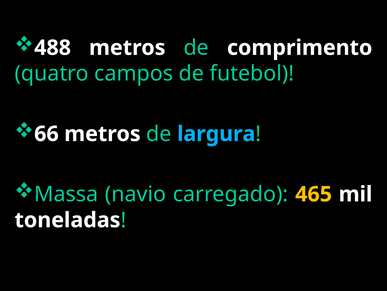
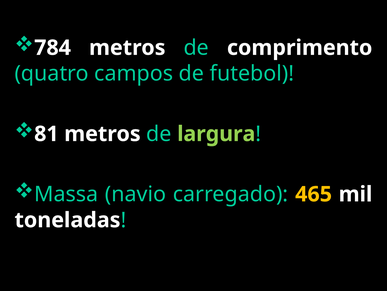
488: 488 -> 784 (53, 48)
66: 66 -> 81 (46, 134)
largura colour: light blue -> light green (216, 134)
